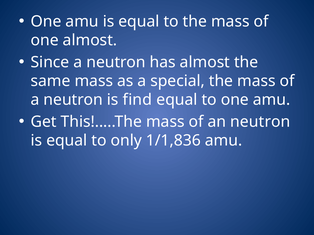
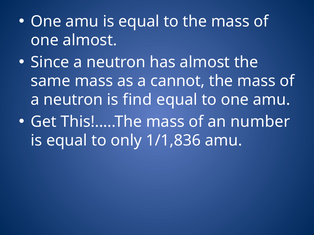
special: special -> cannot (178, 81)
an neutron: neutron -> number (260, 122)
